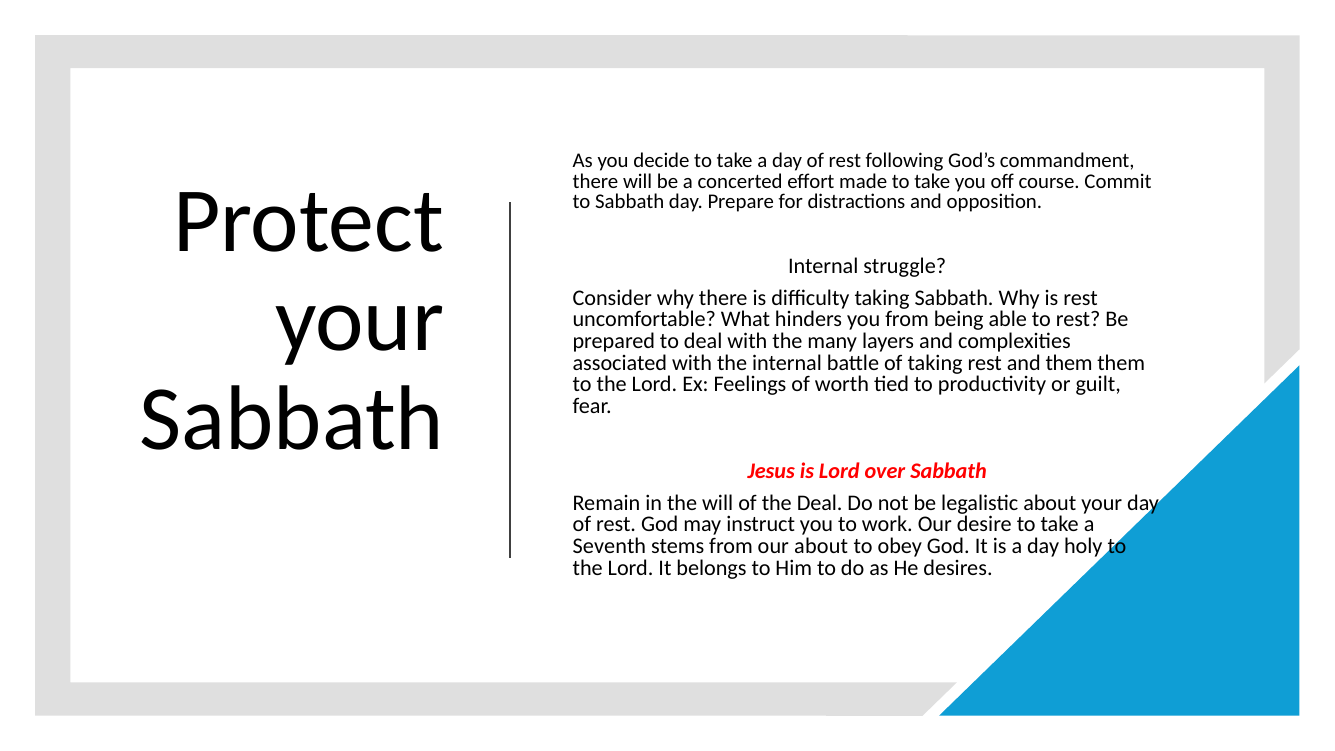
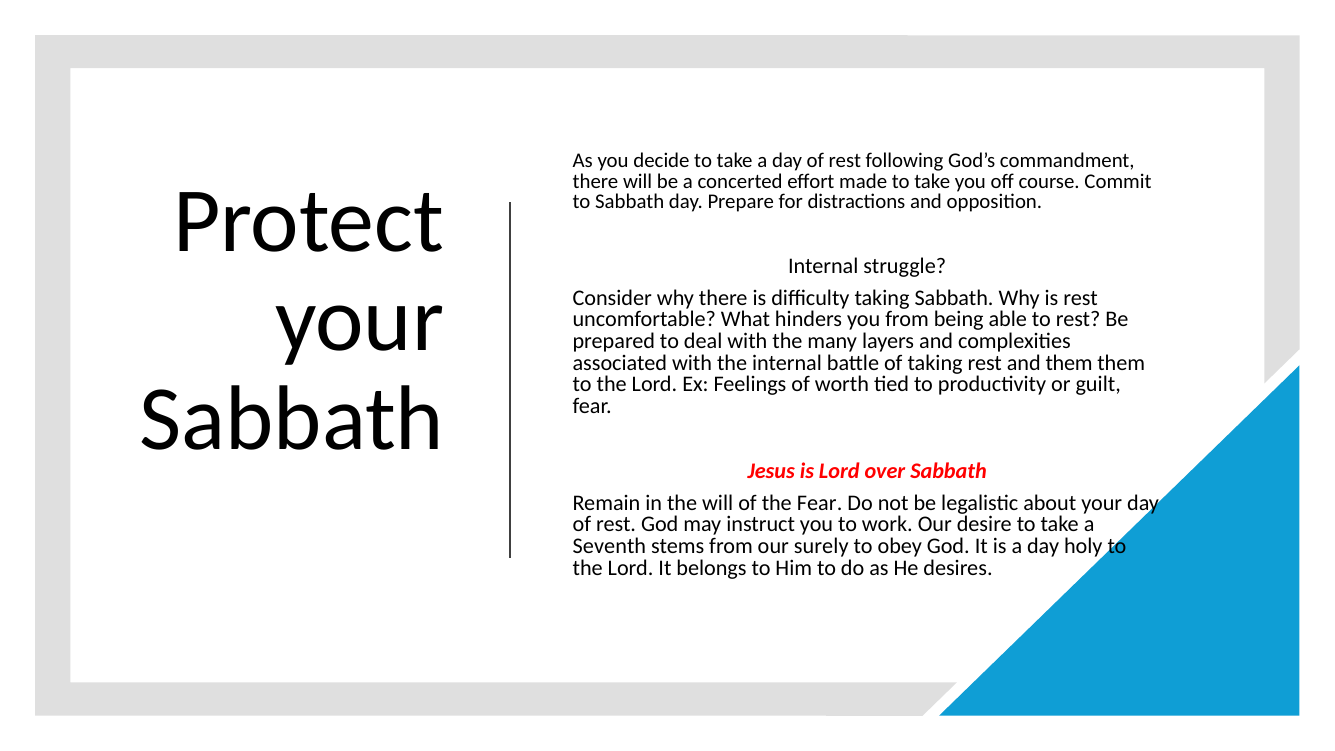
the Deal: Deal -> Fear (820, 503)
our about: about -> surely (821, 546)
